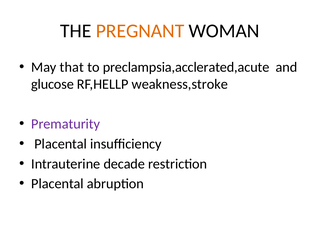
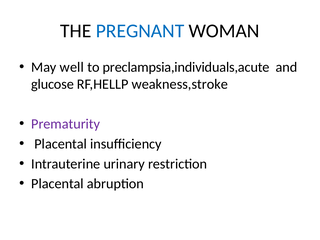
PREGNANT colour: orange -> blue (140, 31)
that: that -> well (72, 67)
preclampsia,acclerated,acute: preclampsia,acclerated,acute -> preclampsia,individuals,acute (186, 67)
decade: decade -> urinary (124, 164)
